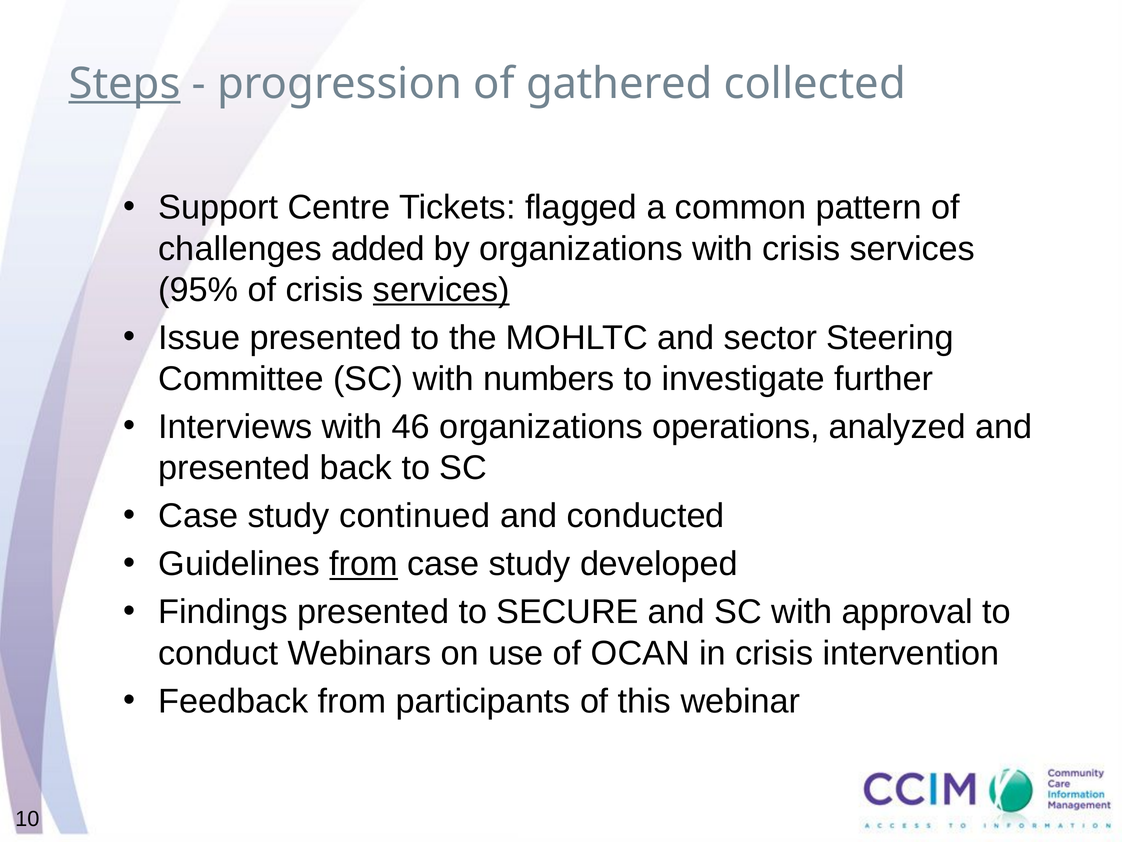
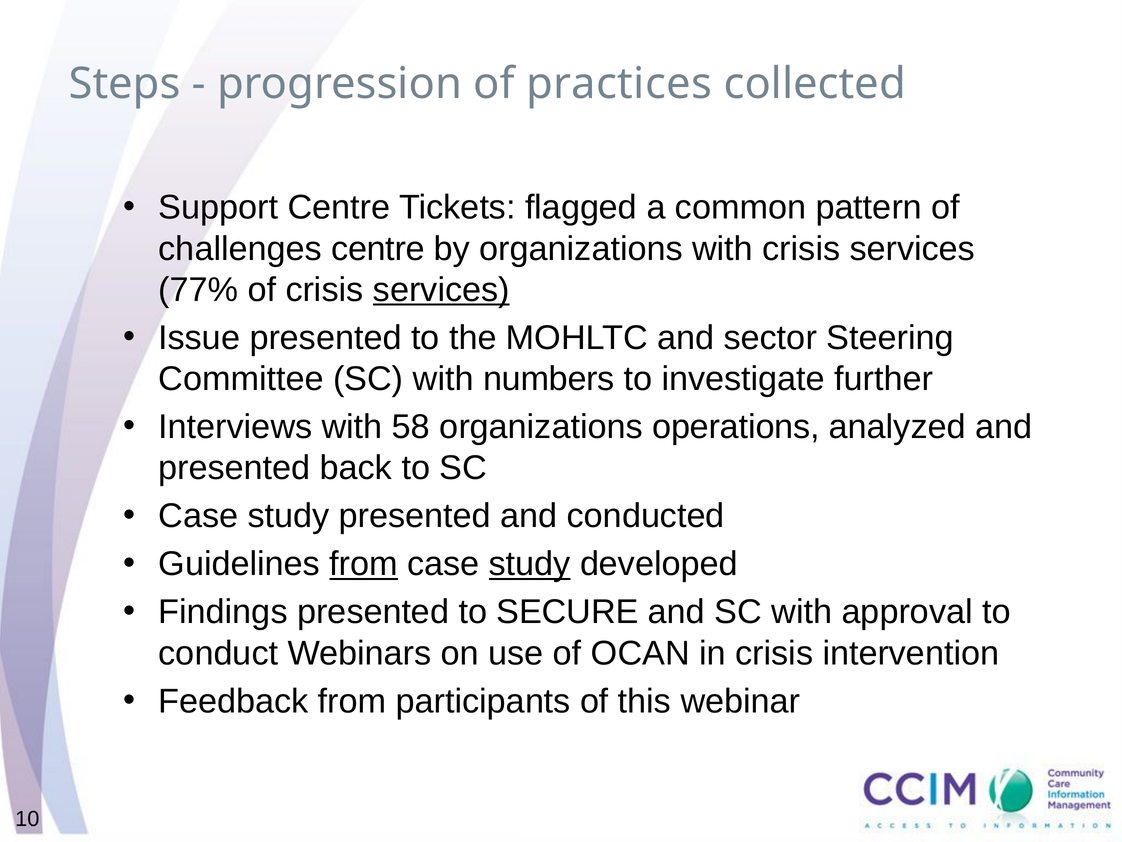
Steps underline: present -> none (125, 84)
gathered: gathered -> practices (619, 84)
challenges added: added -> centre (378, 249)
95%: 95% -> 77% (198, 290)
46: 46 -> 58 (411, 427)
study continued: continued -> presented (415, 516)
study underline: none -> present (530, 564)
